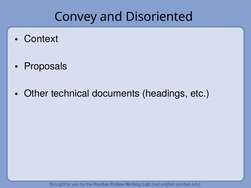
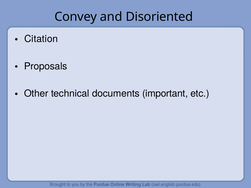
Context: Context -> Citation (41, 39)
headings: headings -> important (165, 94)
